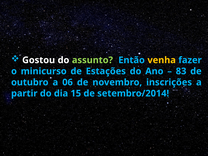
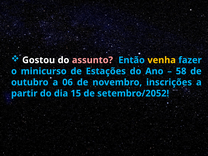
assunto colour: light green -> pink (92, 60)
83: 83 -> 58 (181, 71)
setembro/2014: setembro/2014 -> setembro/2052 (133, 93)
